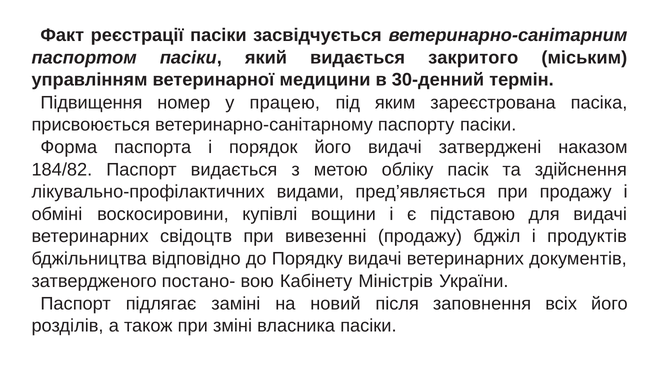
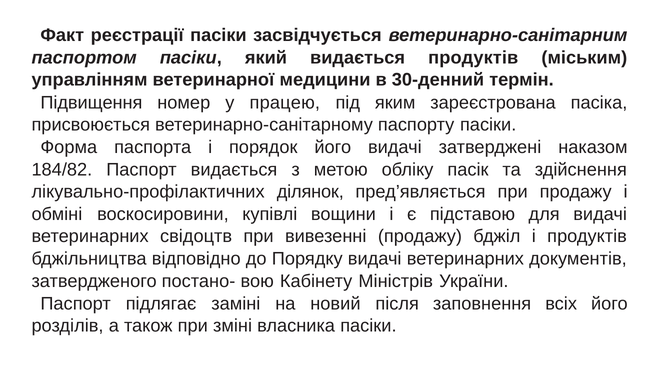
видається закритого: закритого -> продуктів (473, 58)
видами: видами -> ділянок (310, 192)
